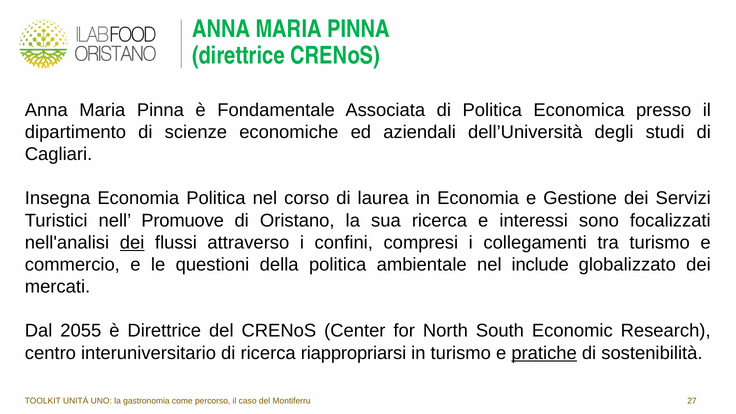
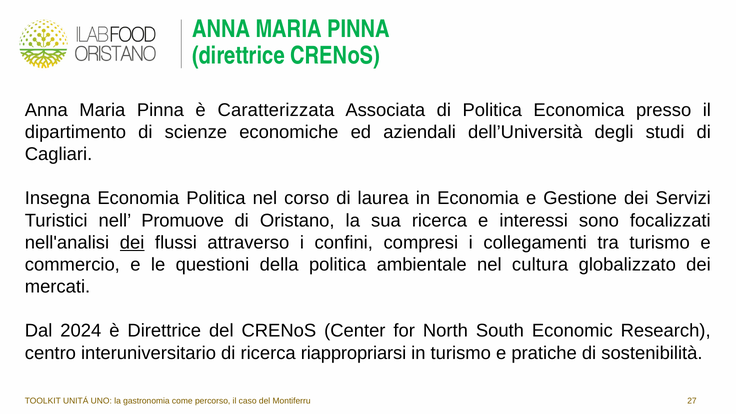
Fondamentale: Fondamentale -> Caratterizzata (276, 110)
include: include -> cultura (540, 265)
2055: 2055 -> 2024 (81, 331)
pratiche underline: present -> none (544, 353)
